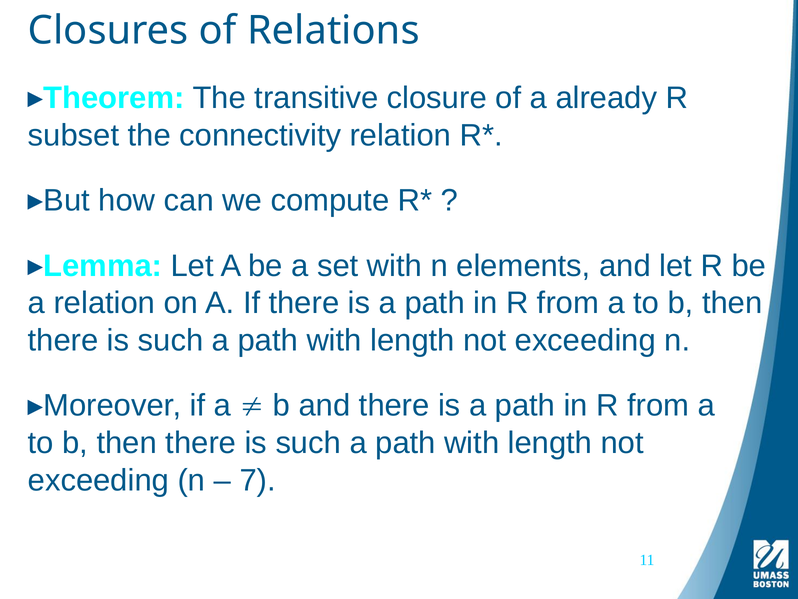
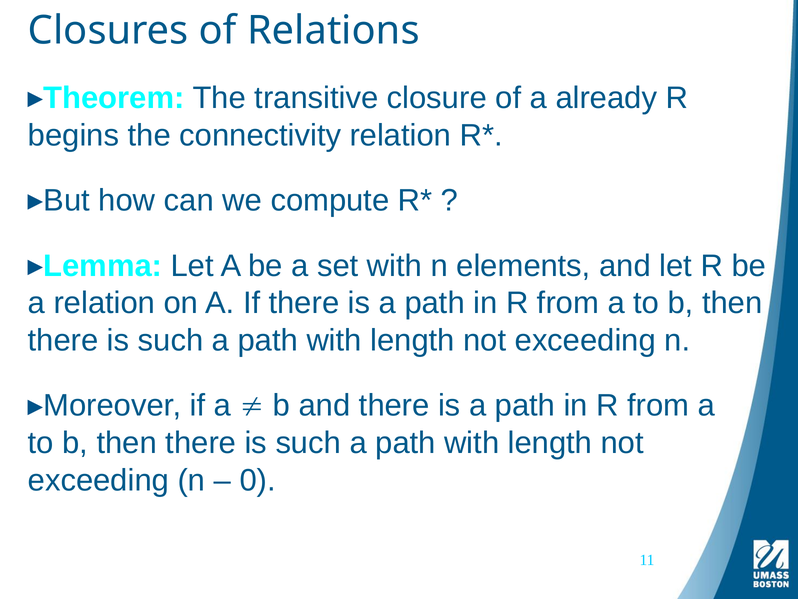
subset: subset -> begins (74, 135)
7: 7 -> 0 (258, 480)
